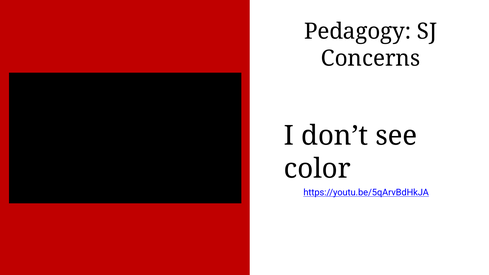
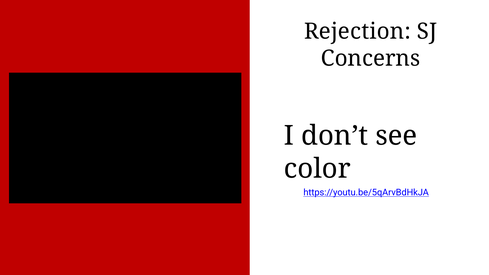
Pedagogy: Pedagogy -> Rejection (357, 32)
